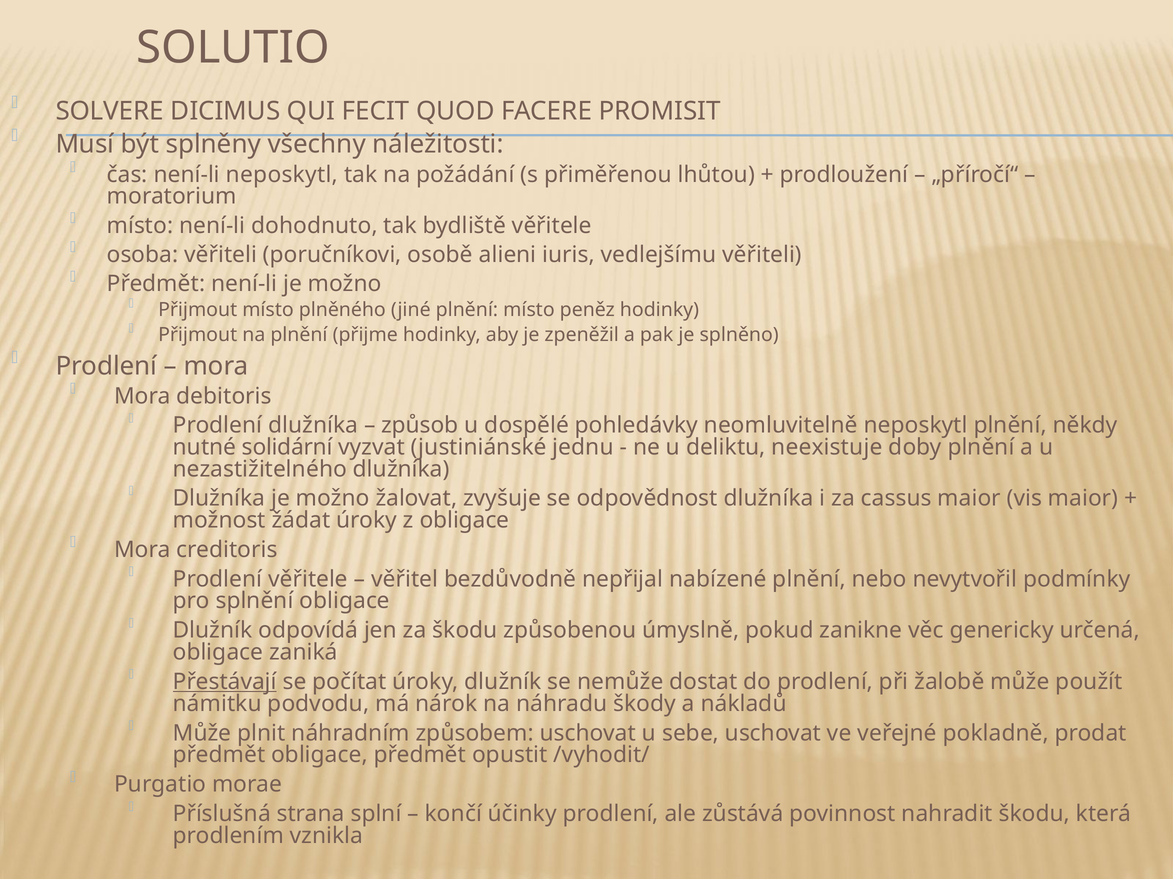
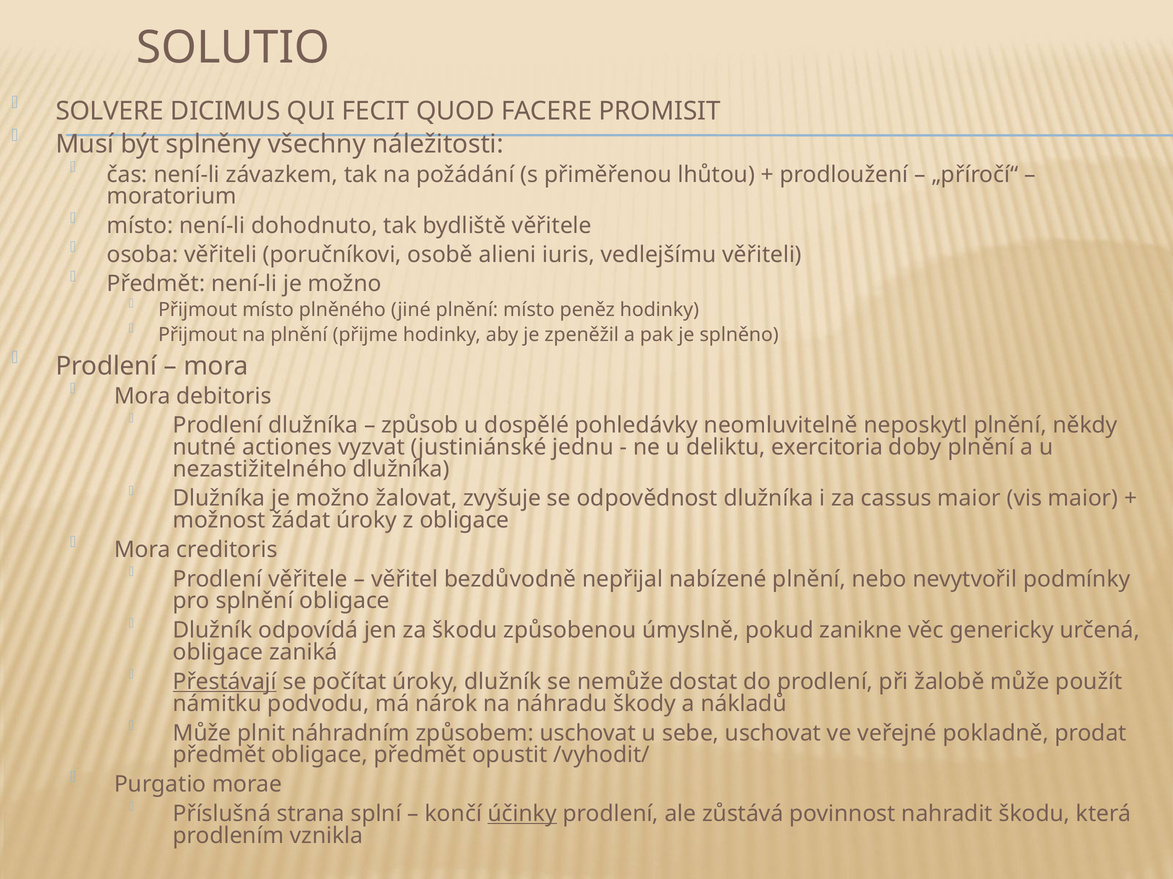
není-li neposkytl: neposkytl -> závazkem (282, 175)
solidární: solidární -> actiones (287, 448)
neexistuje: neexistuje -> exercitoria (827, 448)
účinky underline: none -> present (522, 814)
